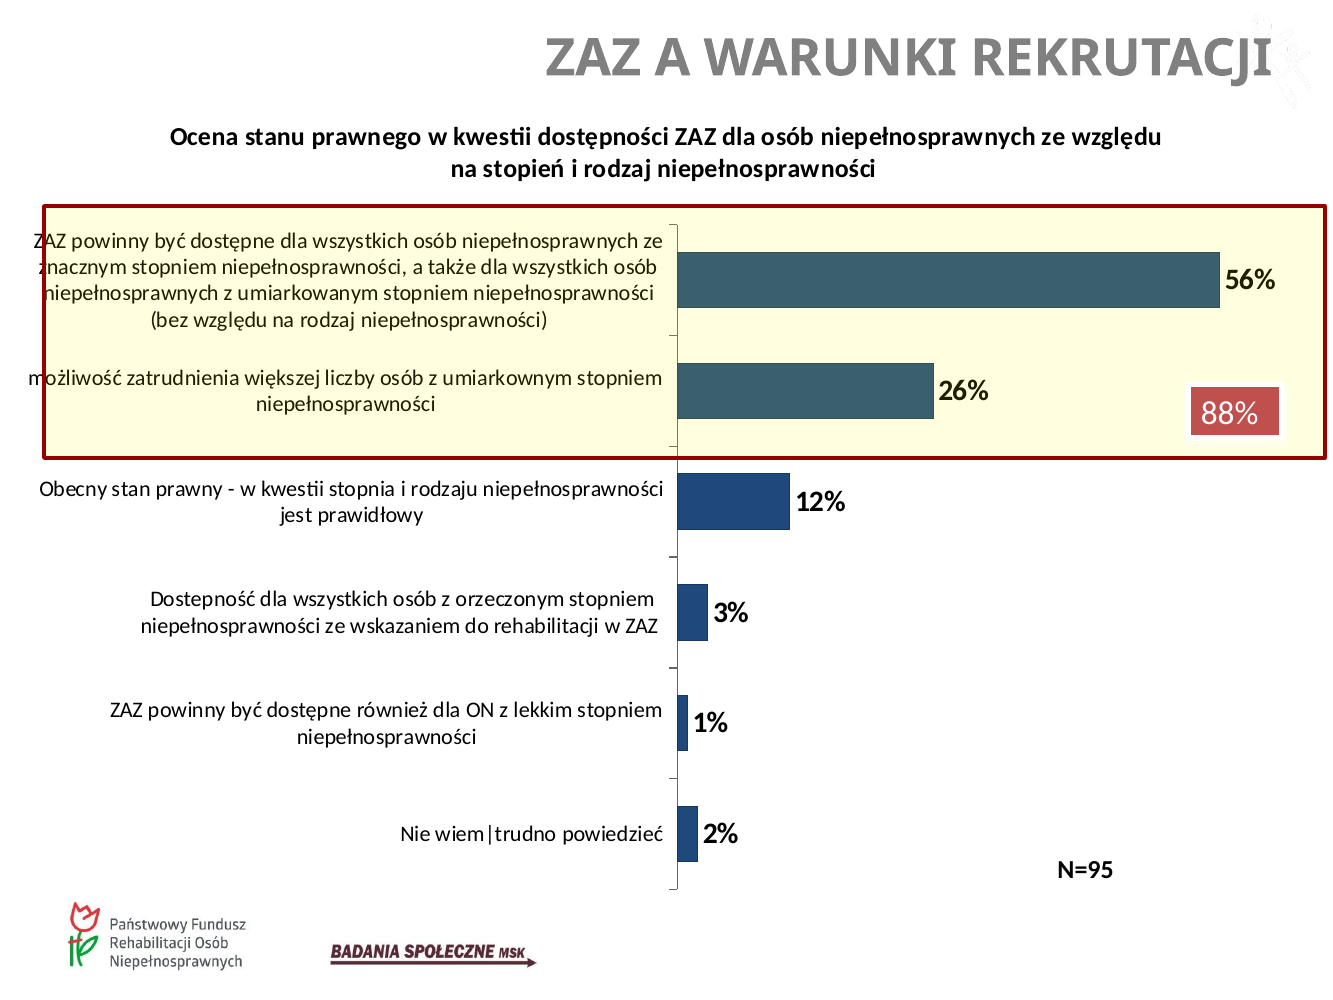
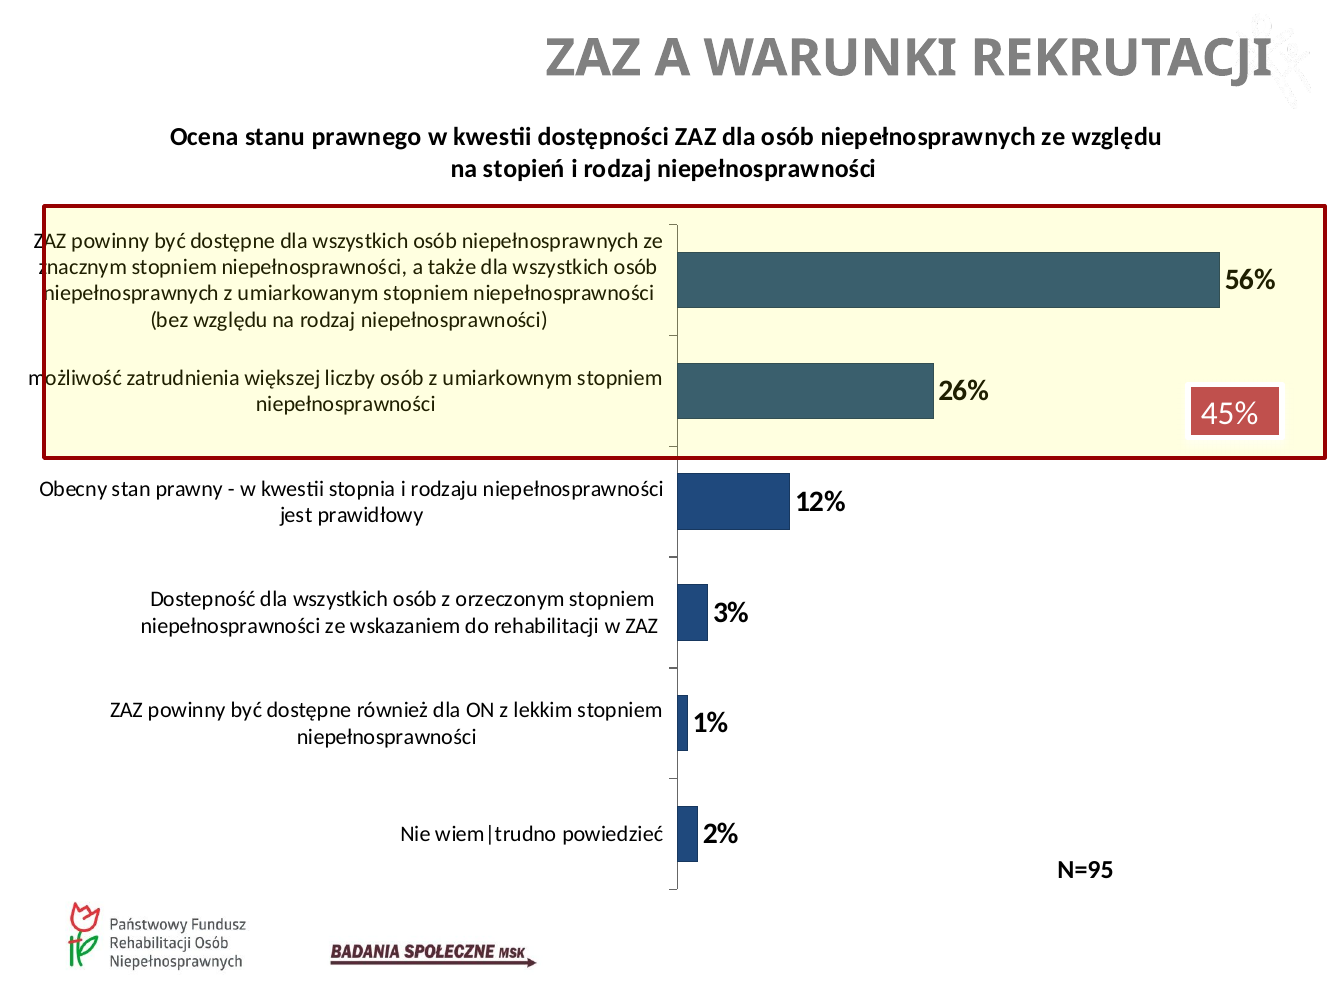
88%: 88% -> 45% (1230, 413)
